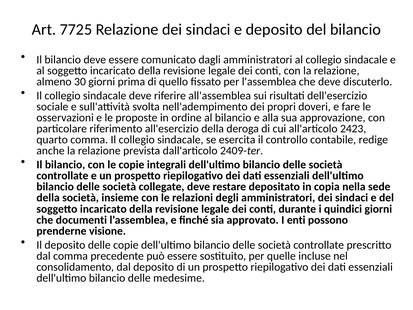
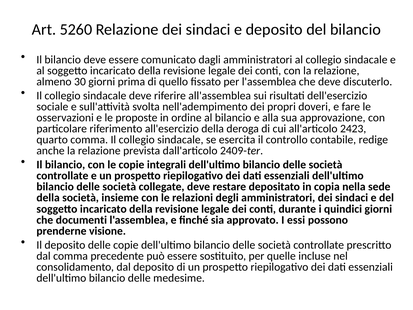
7725: 7725 -> 5260 (76, 30)
enti: enti -> essi (296, 220)
